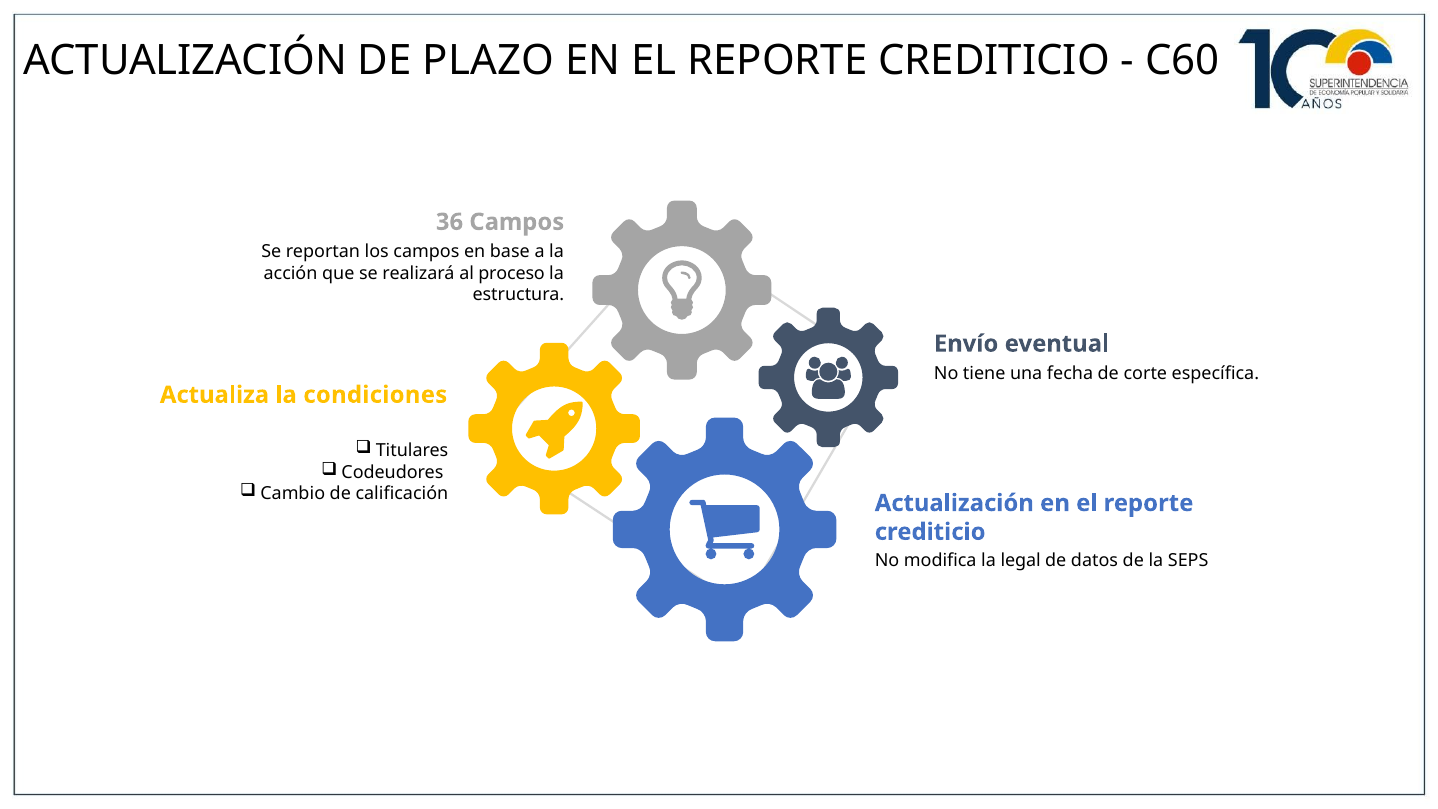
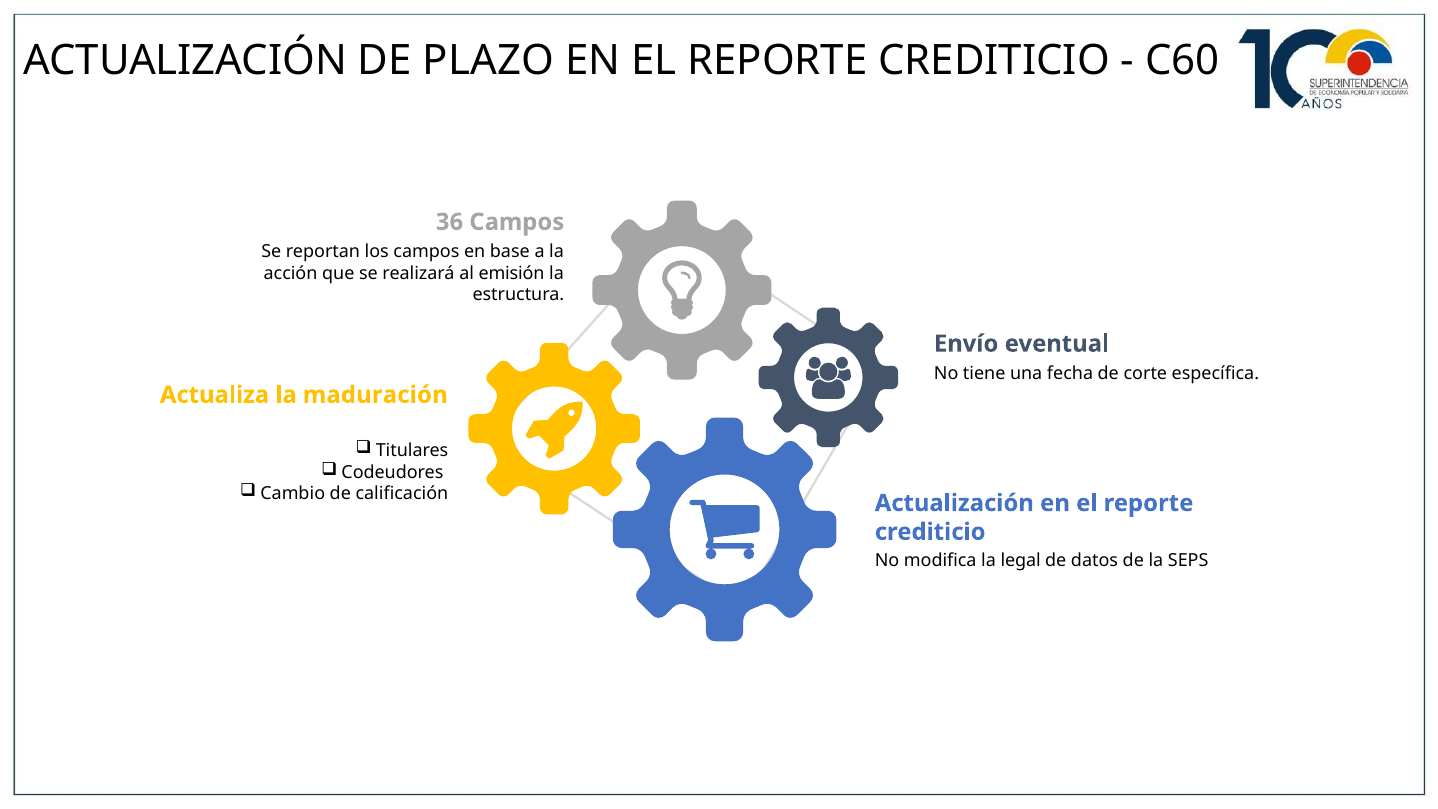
proceso: proceso -> emisión (512, 273)
condiciones: condiciones -> maduración (375, 395)
